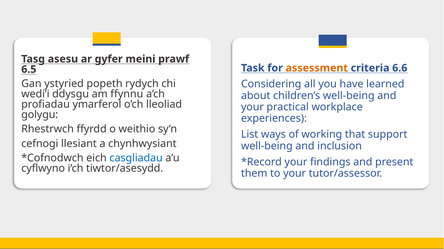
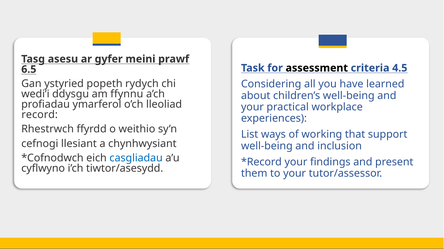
assessment colour: orange -> black (317, 68)
6.6: 6.6 -> 4.5 (400, 68)
golygu: golygu -> record (40, 115)
